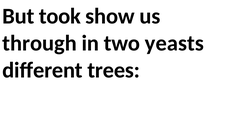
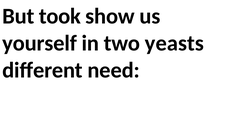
through: through -> yourself (40, 43)
trees: trees -> need (114, 70)
